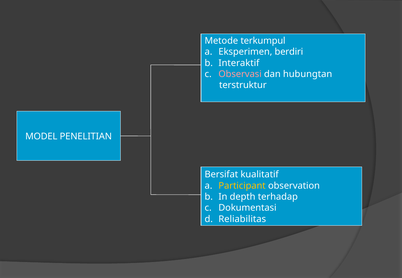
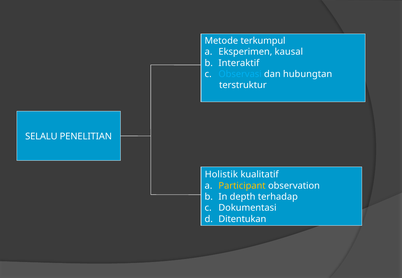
berdiri: berdiri -> kausal (289, 52)
Observasi colour: pink -> light blue (240, 74)
MODEL: MODEL -> SELALU (41, 137)
Bersifat: Bersifat -> Holistik (221, 175)
Reliabilitas: Reliabilitas -> Ditentukan (242, 219)
